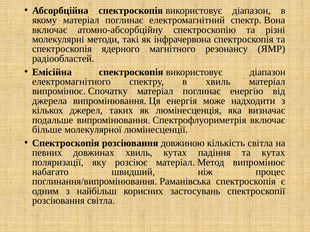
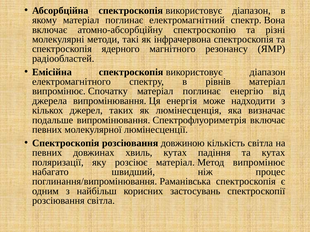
в хвиль: хвиль -> рівнів (218, 82)
більше: більше -> певних (47, 130)
